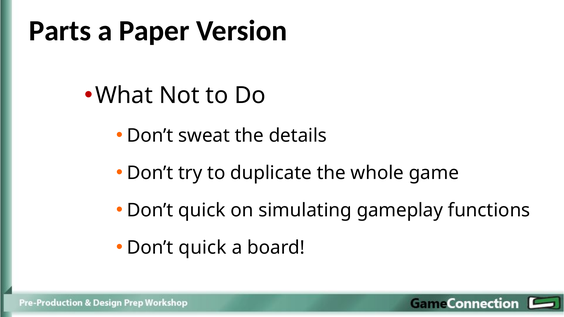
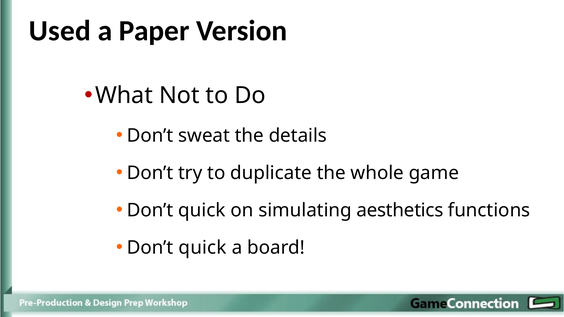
Parts: Parts -> Used (60, 31)
gameplay: gameplay -> aesthetics (400, 210)
